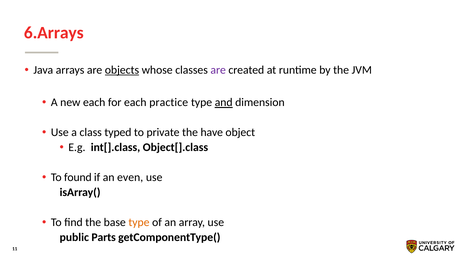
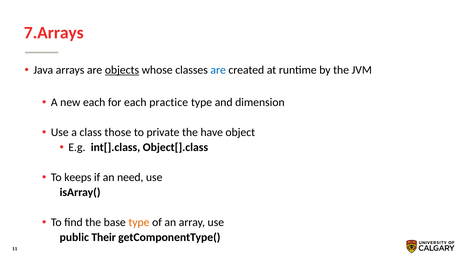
6.Arrays: 6.Arrays -> 7.Arrays (54, 33)
are colour: purple -> blue (218, 70)
and underline: present -> none (224, 103)
typed: typed -> those (118, 133)
found: found -> keeps (78, 178)
even: even -> need (130, 178)
Parts: Parts -> Their (104, 238)
